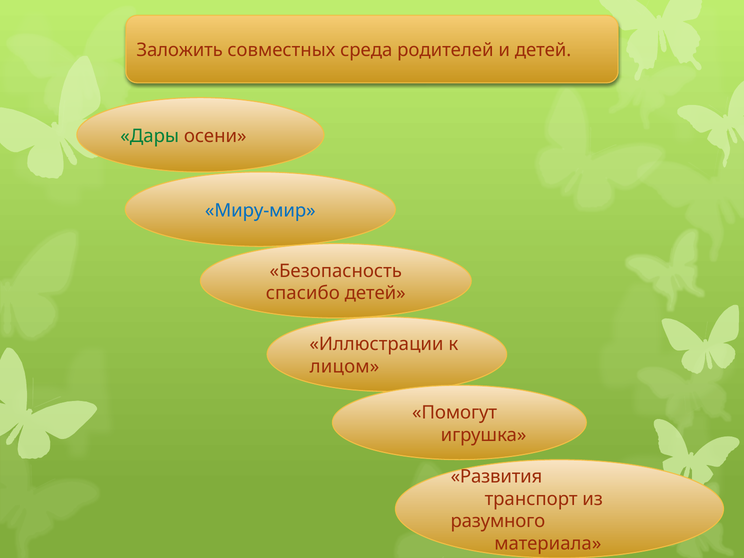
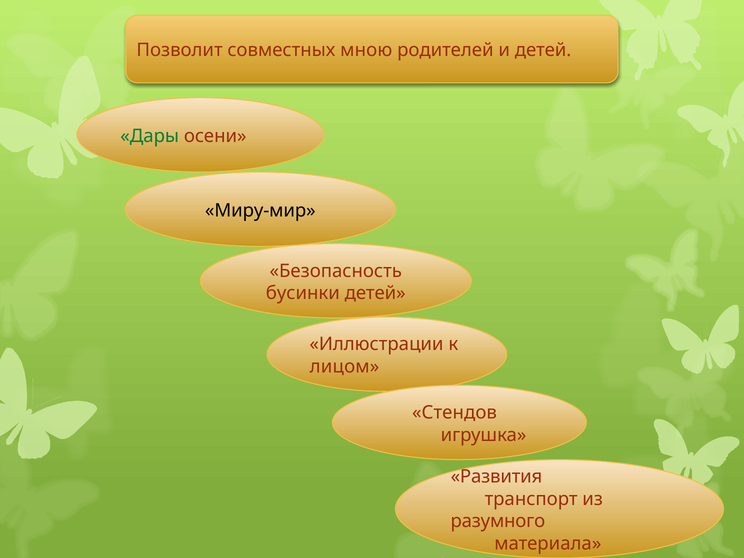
Заложить: Заложить -> Позволит (180, 50)
среда: среда -> мною (366, 50)
Миру-мир colour: blue -> black (260, 210)
спасибо: спасибо -> бусинки (303, 293)
Помогут: Помогут -> Стендов (455, 413)
